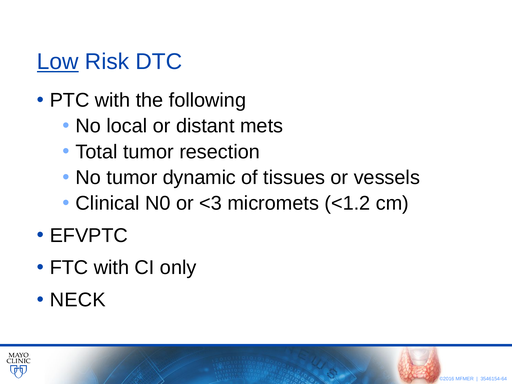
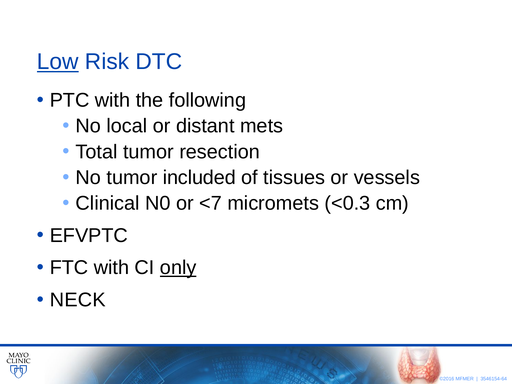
dynamic: dynamic -> included (199, 178)
<3: <3 -> <7 (211, 203)
<1.2: <1.2 -> <0.3 (347, 203)
only underline: none -> present (178, 268)
